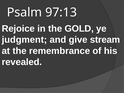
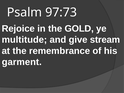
97:13: 97:13 -> 97:73 (61, 12)
judgment: judgment -> multitude (24, 40)
revealed: revealed -> garment (22, 62)
